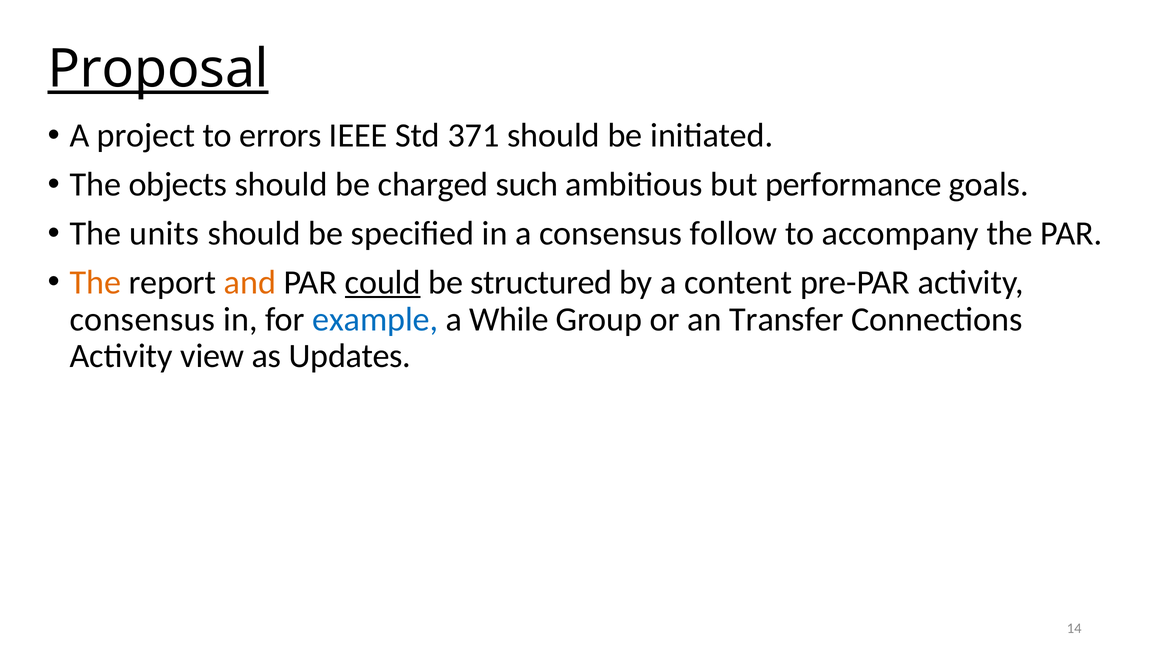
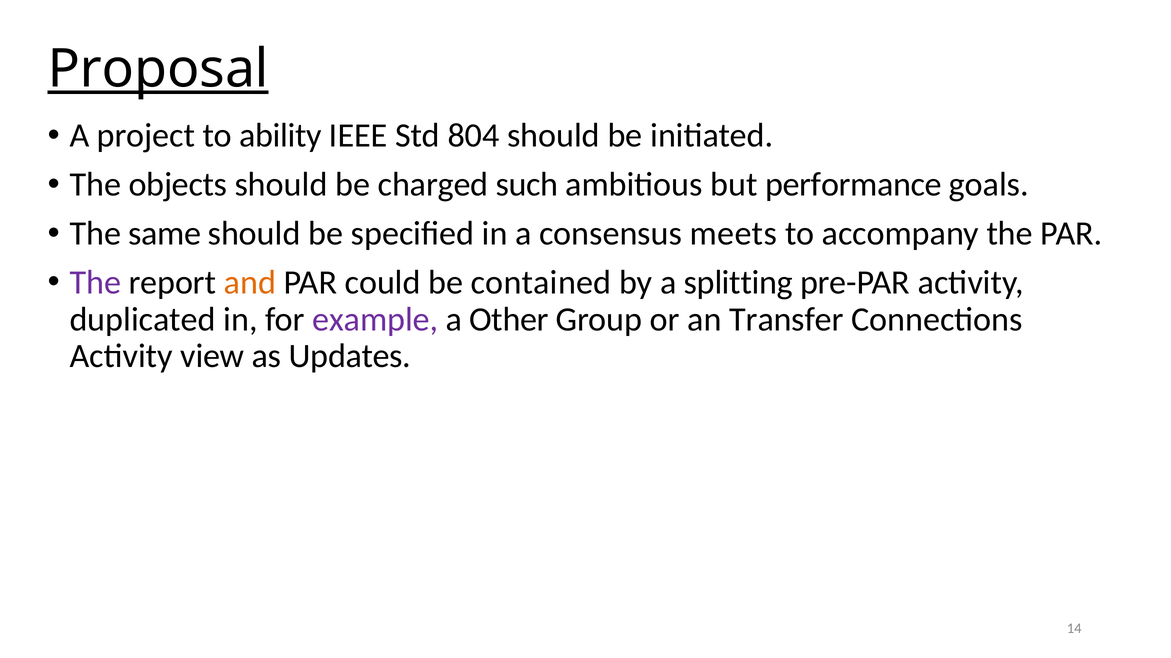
errors: errors -> ability (281, 136)
371: 371 -> 804 (473, 136)
units: units -> same (165, 234)
follow: follow -> meets (733, 234)
The colour: orange -> purple (95, 283)
could underline: present -> none (383, 283)
structured: structured -> contained (541, 283)
content: content -> splitting (738, 283)
consensus: consensus -> duplicated (143, 320)
example colour: blue -> purple (375, 320)
While: While -> Other (509, 320)
